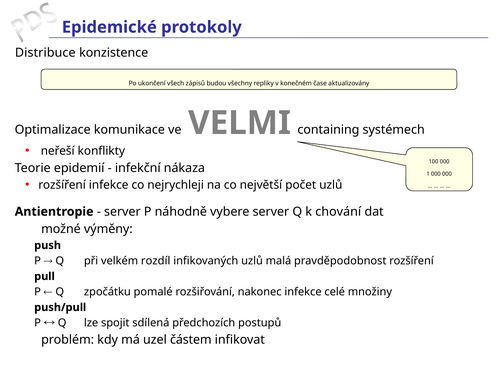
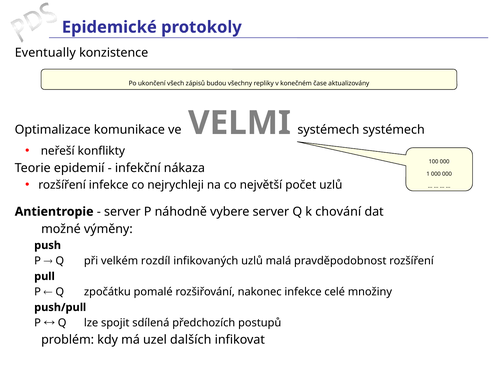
Distribuce: Distribuce -> Eventually (45, 52)
VELMI containing: containing -> systémech (328, 130)
částem: částem -> dalších (191, 339)
